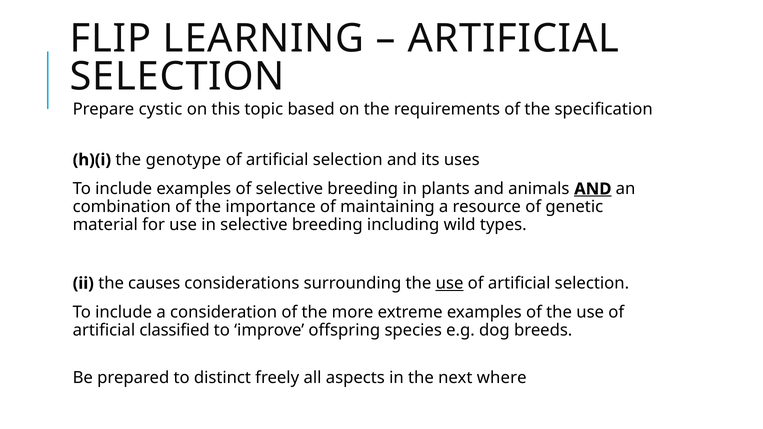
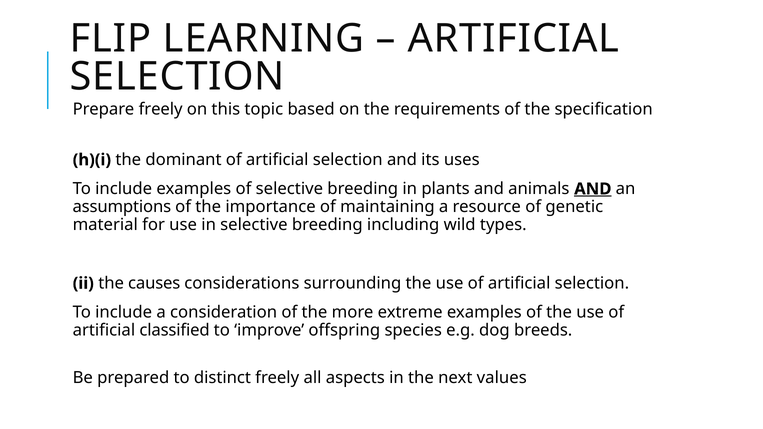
Prepare cystic: cystic -> freely (161, 109)
genotype: genotype -> dominant (183, 160)
combination: combination -> assumptions (122, 207)
use underline: present -> none (450, 283)
where: where -> values (502, 378)
